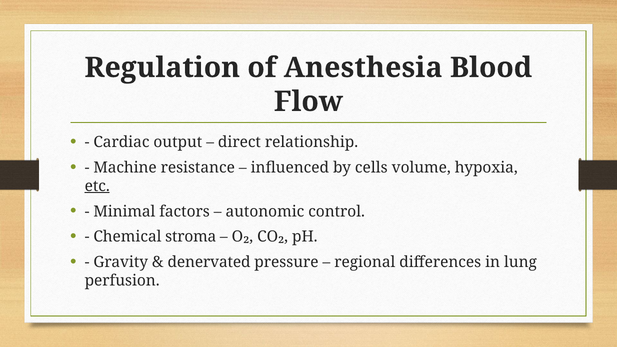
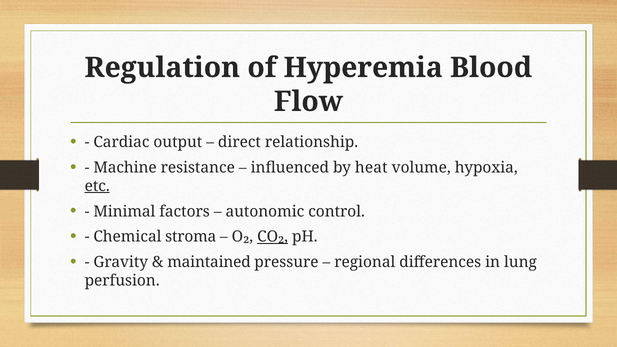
Anesthesia: Anesthesia -> Hyperemia (363, 68)
cells: cells -> heat (371, 168)
CO₂ underline: none -> present (273, 237)
denervated: denervated -> maintained (209, 262)
